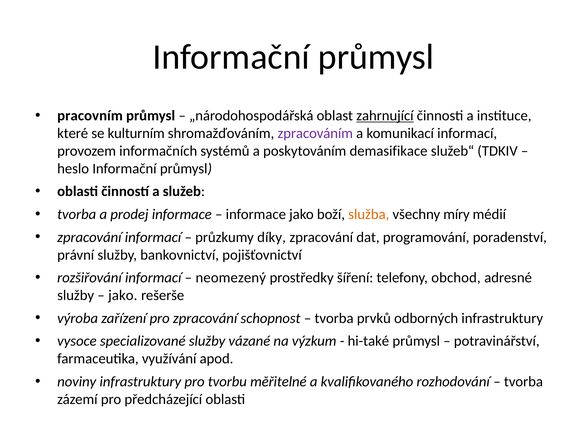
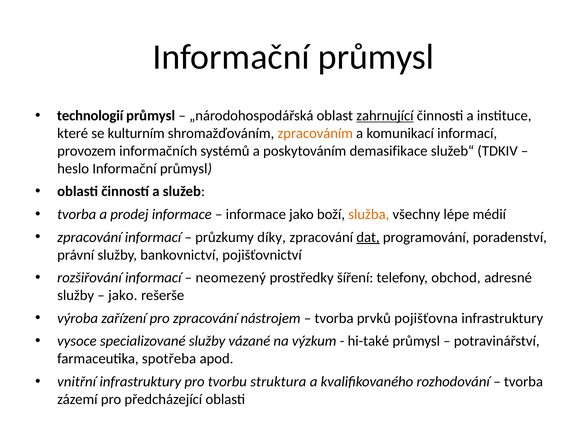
pracovním: pracovním -> technologií (90, 115)
zpracováním colour: purple -> orange (315, 133)
míry: míry -> lépe (456, 214)
dat underline: none -> present (368, 237)
schopnost: schopnost -> nástrojem (271, 318)
odborných: odborných -> pojišťovna (426, 318)
využívání: využívání -> spotřeba (169, 358)
noviny: noviny -> vnitřní (77, 381)
měřitelné: měřitelné -> struktura (278, 381)
